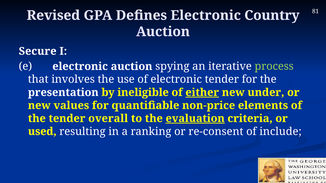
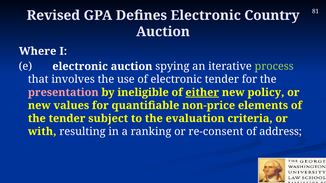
Secure: Secure -> Where (38, 51)
presentation colour: white -> pink (63, 93)
under: under -> policy (266, 93)
overall: overall -> subject (108, 119)
evaluation underline: present -> none (195, 119)
used: used -> with (42, 132)
include: include -> address (281, 132)
